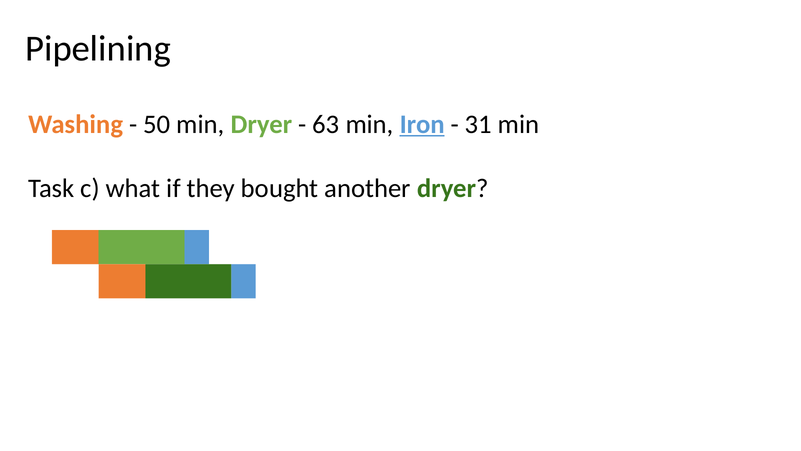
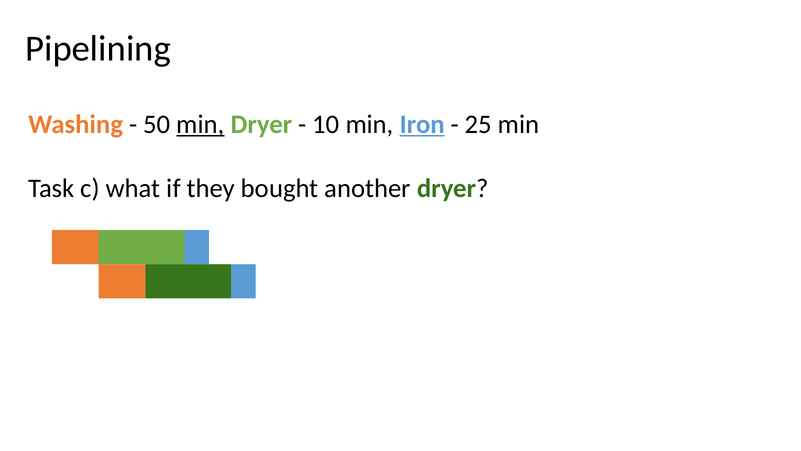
min underline: none -> present (200, 124)
63: 63 -> 10 (326, 124)
31: 31 -> 25 (478, 124)
